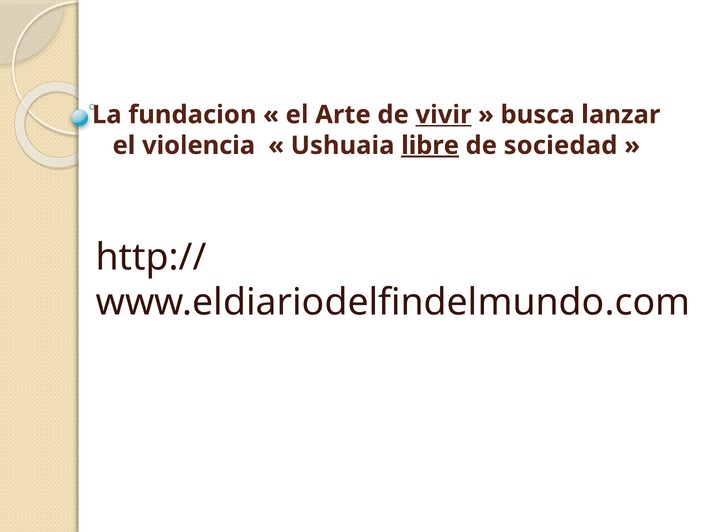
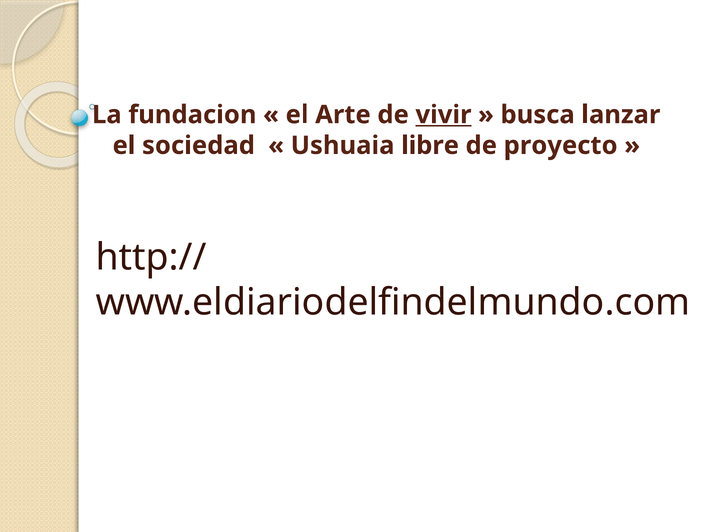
violencia: violencia -> sociedad (198, 145)
libre underline: present -> none (430, 145)
sociedad: sociedad -> proyecto (561, 145)
